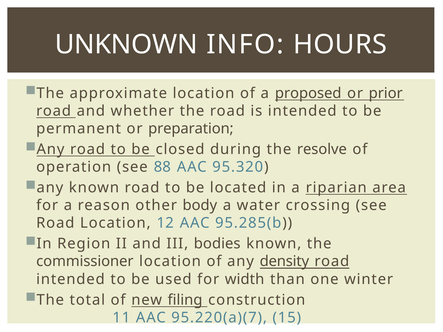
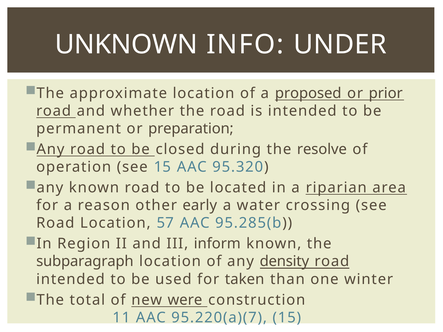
HOURS: HOURS -> UNDER (340, 45)
see 88: 88 -> 15 (162, 167)
body: body -> early (200, 206)
12: 12 -> 57 (165, 223)
bodies: bodies -> inform (217, 244)
commissioner: commissioner -> subparagraph (85, 262)
width: width -> taken (245, 279)
filing: filing -> were (185, 300)
